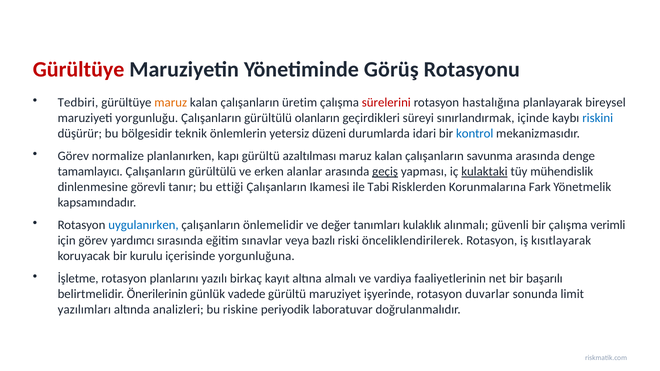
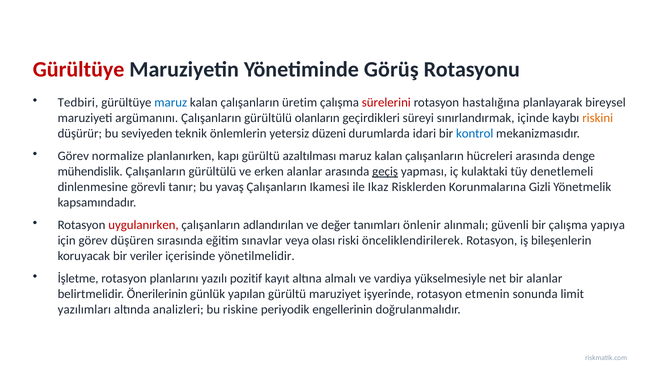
maruz colour: orange -> blue (171, 103)
yorgunluğu: yorgunluğu -> argümanını (147, 118)
riskini colour: blue -> orange (598, 118)
bölgesidir: bölgesidir -> seviyeden (147, 133)
savunma: savunma -> hücreleri (490, 156)
tamamlayıcı: tamamlayıcı -> mühendislik (90, 172)
kulaktaki underline: present -> none (484, 172)
mühendislik: mühendislik -> denetlemeli (562, 172)
ettiği: ettiği -> yavaş (230, 187)
Tabi: Tabi -> Ikaz (378, 187)
Fark: Fark -> Gizli (540, 187)
uygulanırken colour: blue -> red (143, 225)
önlemelidir: önlemelidir -> adlandırılan (273, 225)
kulaklık: kulaklık -> önlenir (422, 225)
verimli: verimli -> yapıya (608, 225)
yardımcı: yardımcı -> düşüren (132, 241)
bazlı: bazlı -> olası (324, 241)
kısıtlayarak: kısıtlayarak -> bileşenlerin (561, 241)
kurulu: kurulu -> veriler (146, 256)
yorgunluğuna: yorgunluğuna -> yönetilmelidir (256, 256)
birkaç: birkaç -> pozitif (246, 279)
faaliyetlerinin: faaliyetlerinin -> yükselmesiyle (450, 279)
bir başarılı: başarılı -> alanlar (544, 279)
vadede: vadede -> yapılan (247, 294)
duvarlar: duvarlar -> etmenin (487, 294)
laboratuvar: laboratuvar -> engellerinin (343, 310)
